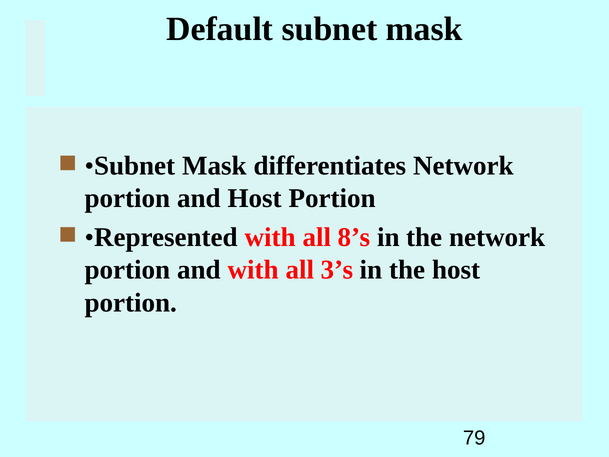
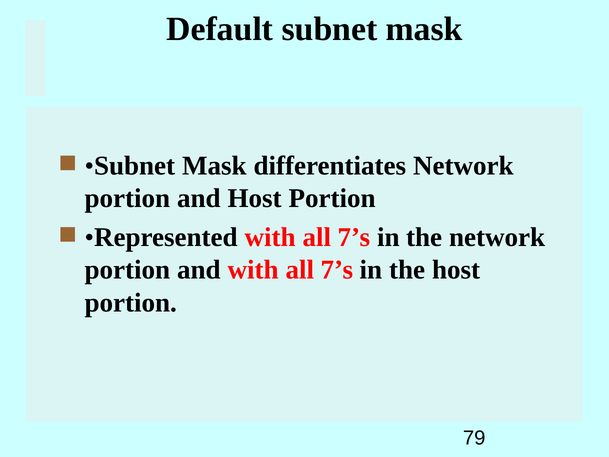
Represented with all 8’s: 8’s -> 7’s (354, 237)
and with all 3’s: 3’s -> 7’s (337, 270)
